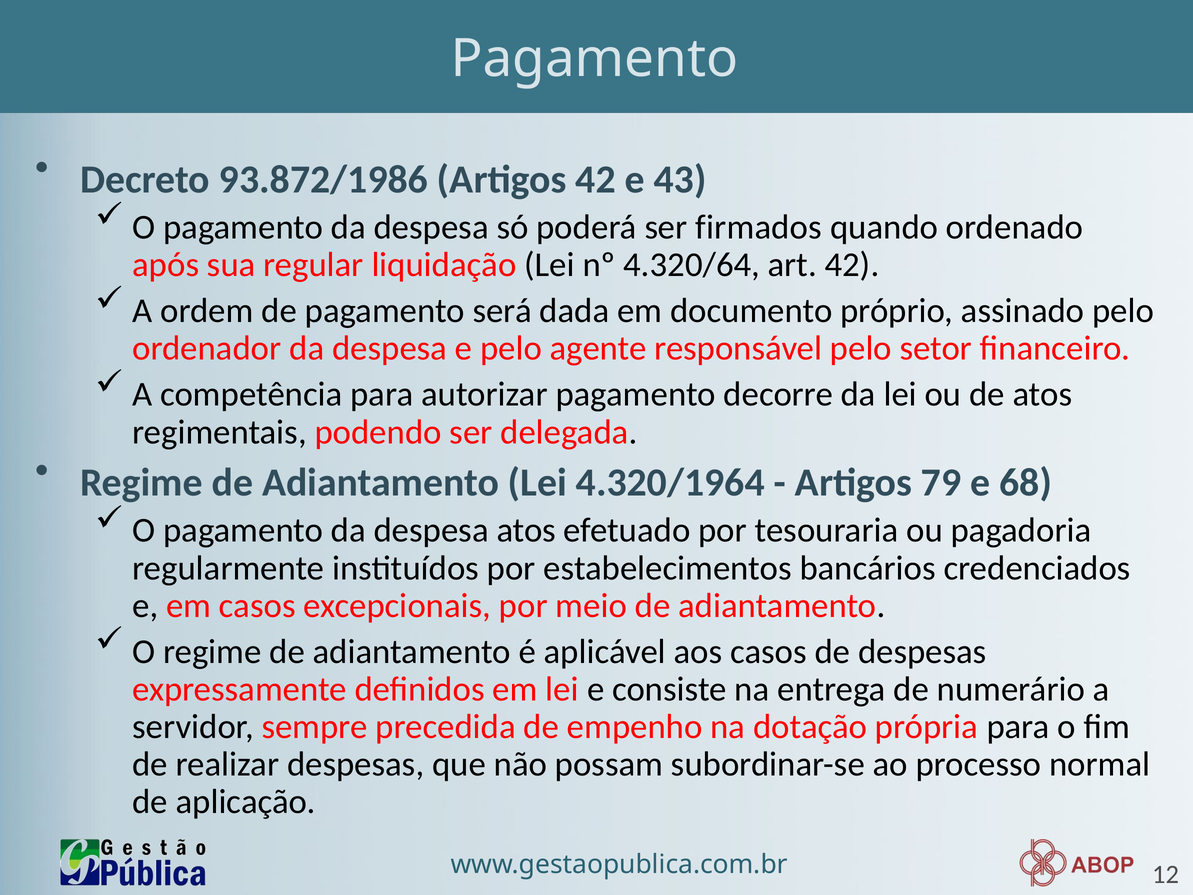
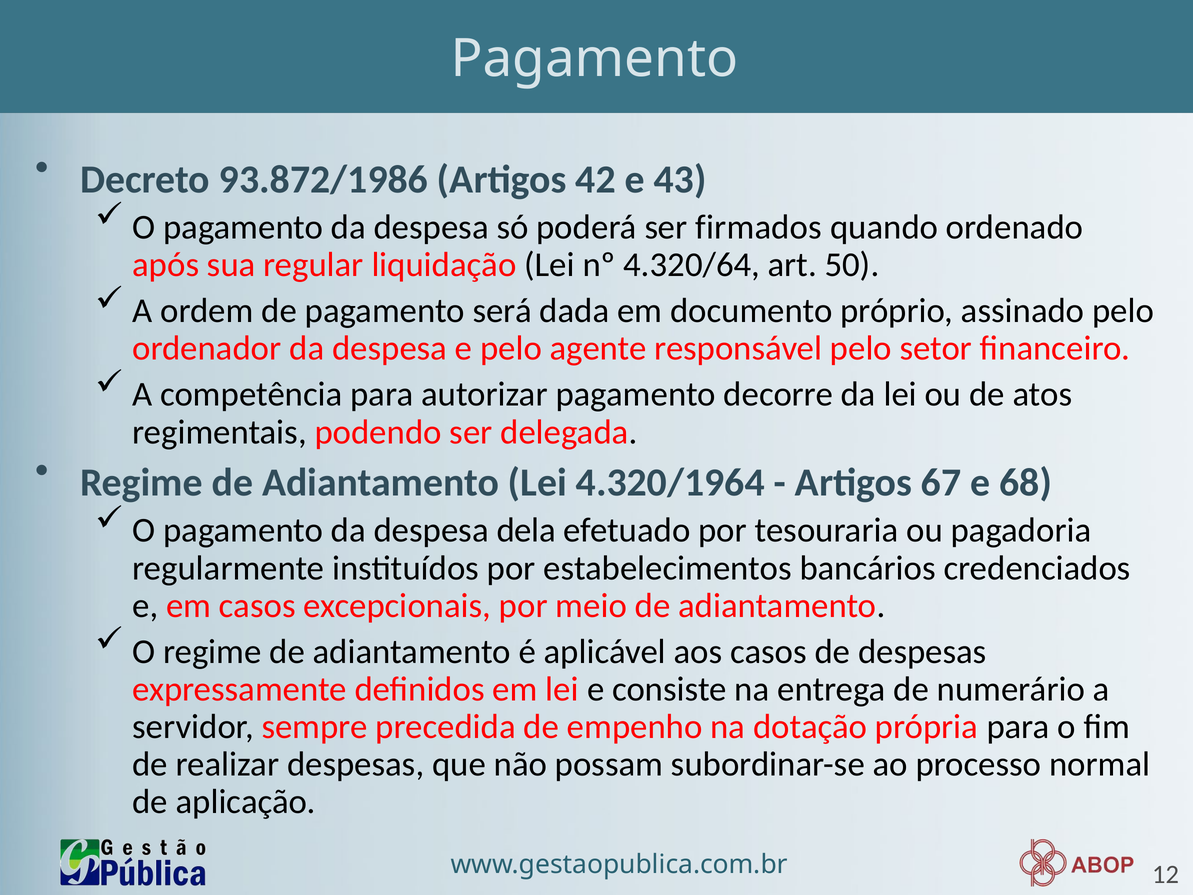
art 42: 42 -> 50 (852, 265)
79: 79 -> 67 (941, 482)
despesa atos: atos -> dela (526, 530)
